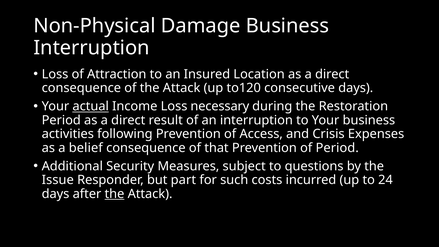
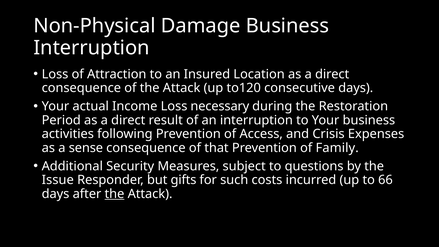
actual underline: present -> none (91, 106)
belief: belief -> sense (86, 148)
of Period: Period -> Family (337, 148)
part: part -> gifts (184, 180)
24: 24 -> 66 (385, 180)
